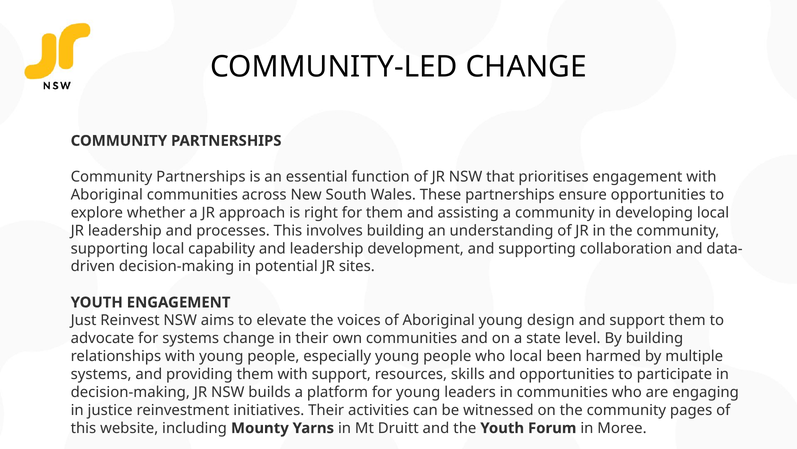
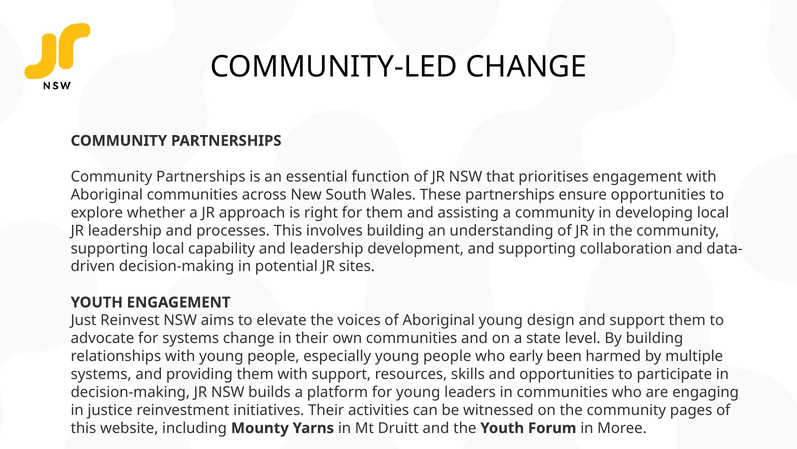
who local: local -> early (526, 356)
